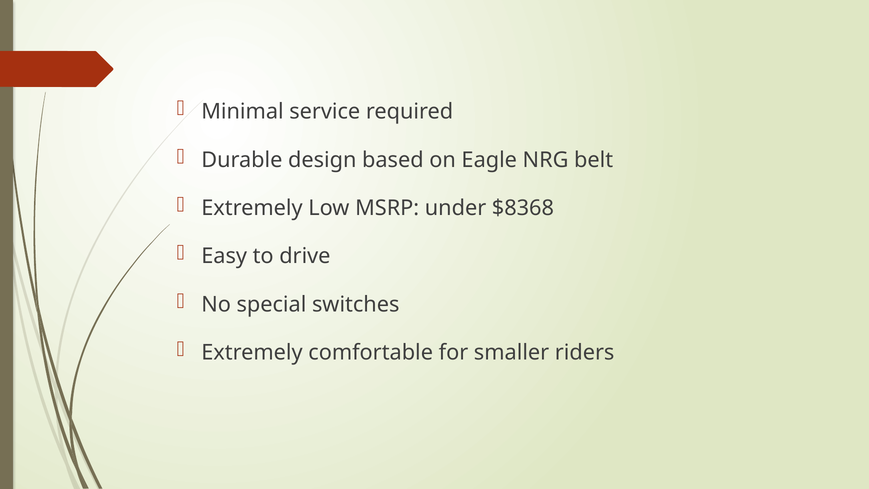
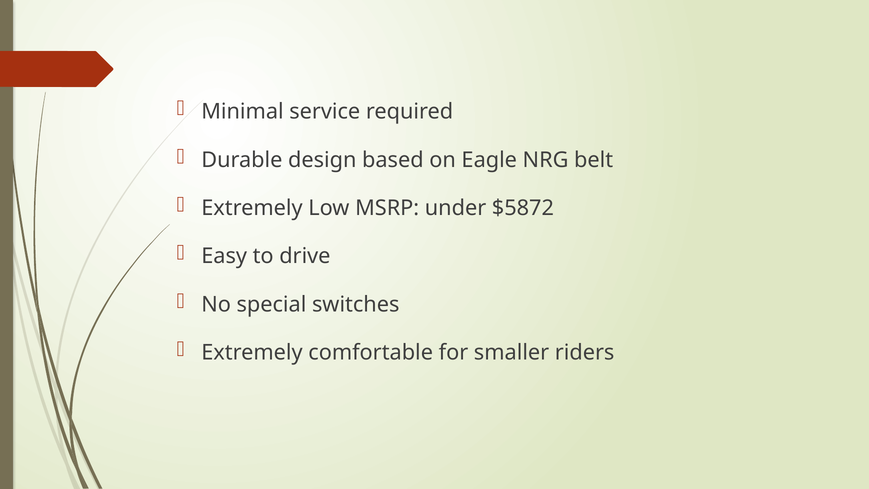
$8368: $8368 -> $5872 (523, 208)
